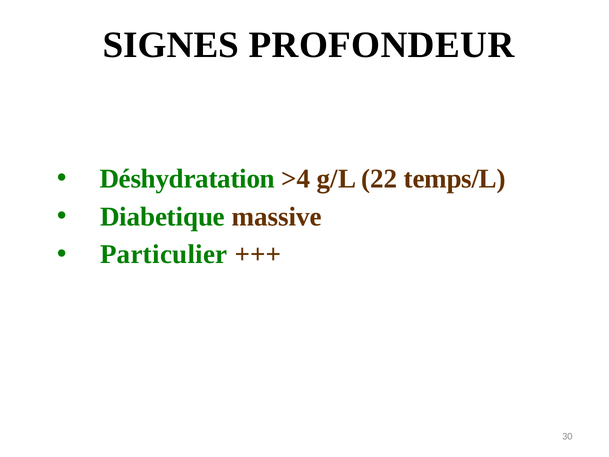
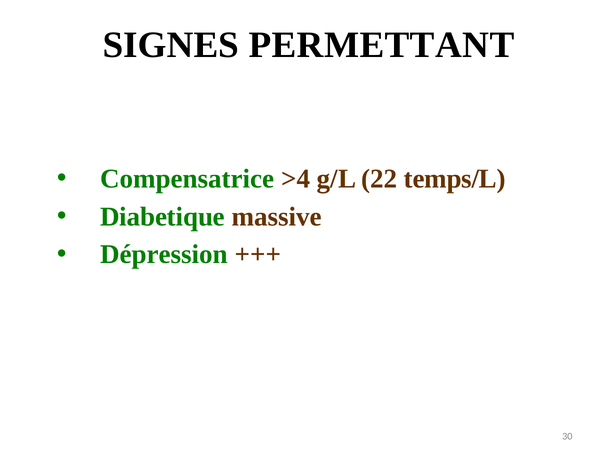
PROFONDEUR: PROFONDEUR -> PERMETTANT (382, 45)
Déshydratation: Déshydratation -> Compensatrice (187, 179)
Particulier: Particulier -> Dépression (164, 254)
